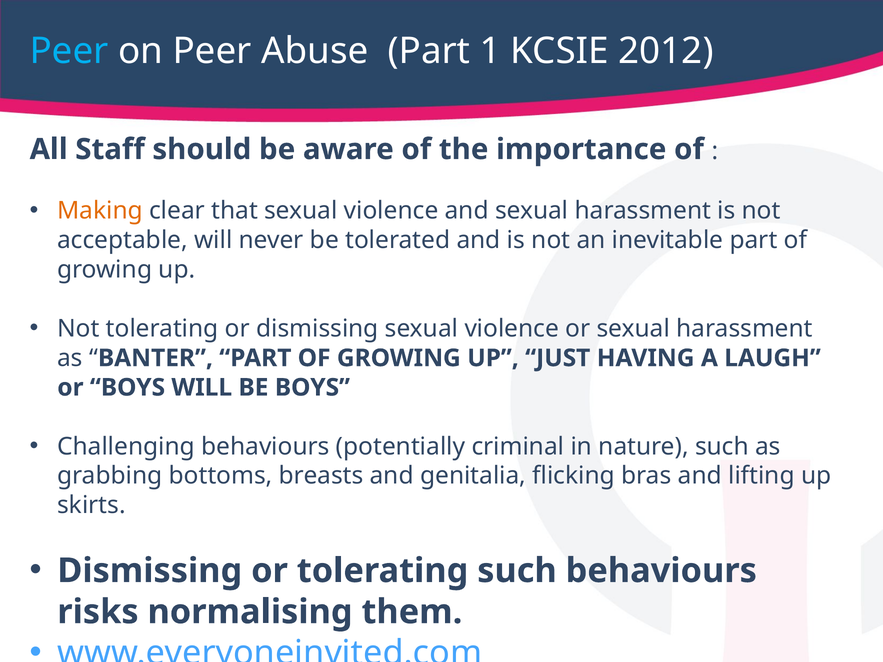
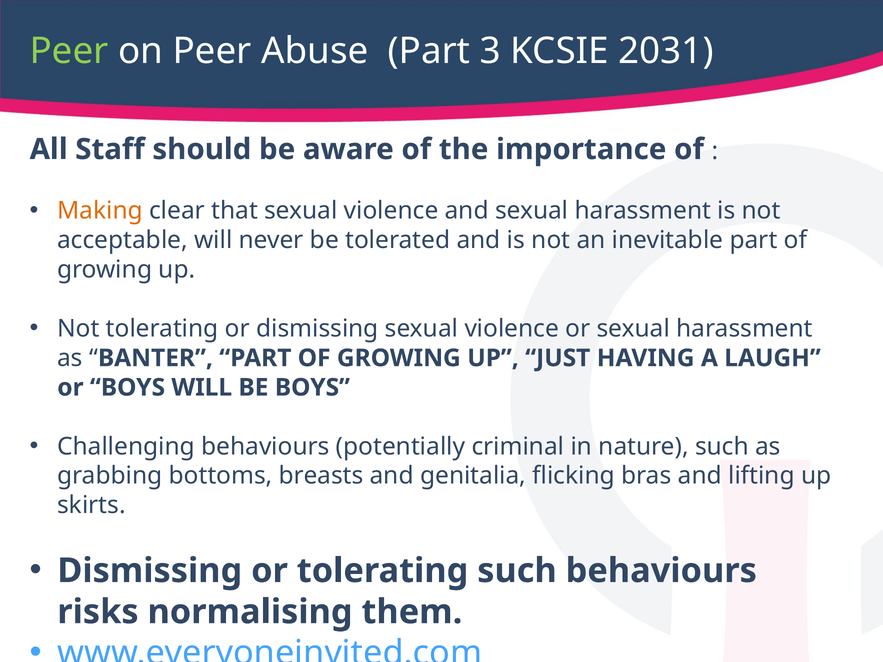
Peer colour: light blue -> light green (69, 51)
1: 1 -> 3 (490, 51)
2012: 2012 -> 2031 (666, 51)
